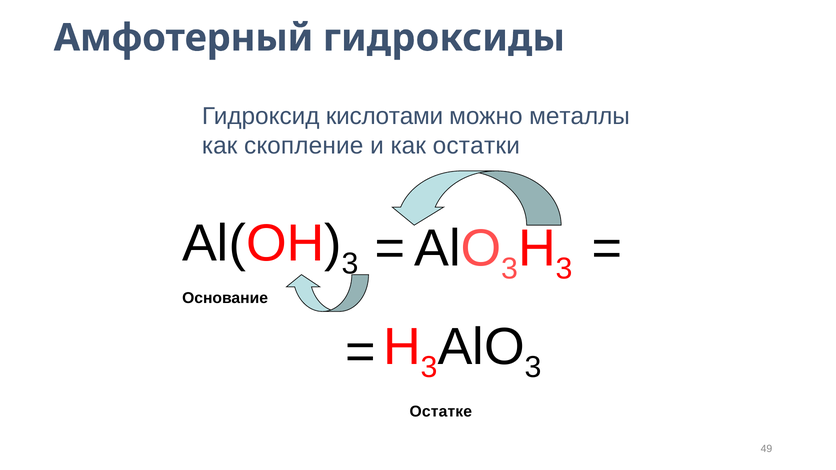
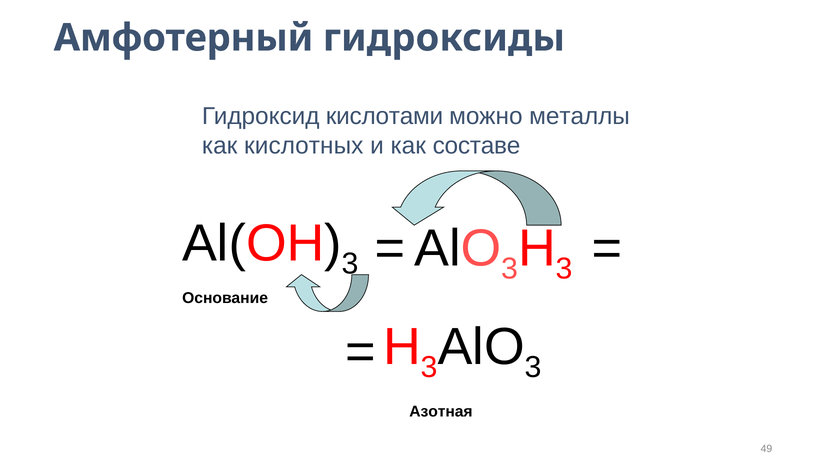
скопление: скопление -> кислотных (304, 146)
остатки: остатки -> составе (477, 146)
Остатке: Остатке -> Азотная (441, 412)
